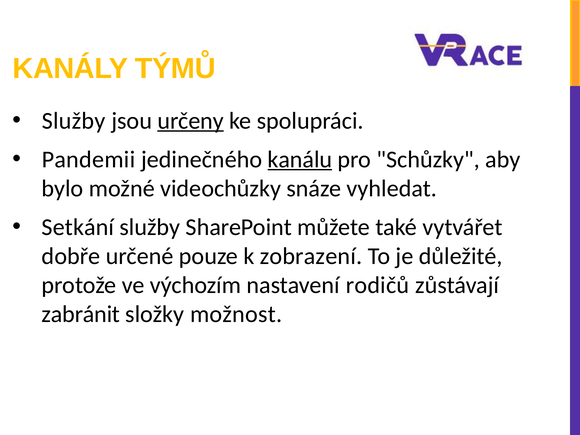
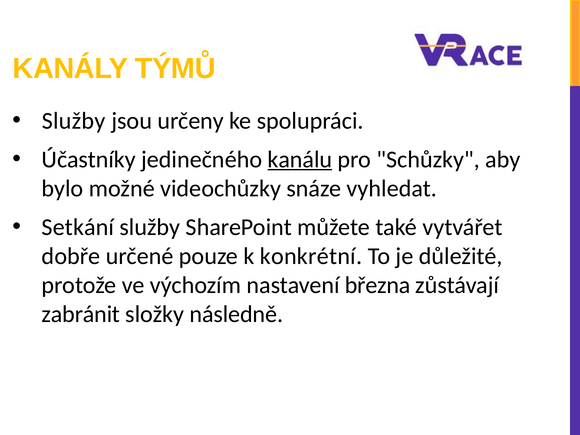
určeny underline: present -> none (191, 121)
Pandemii: Pandemii -> Účastníky (89, 159)
zobrazení: zobrazení -> konkrétní (311, 256)
rodičů: rodičů -> března (378, 285)
možnost: možnost -> následně (236, 314)
